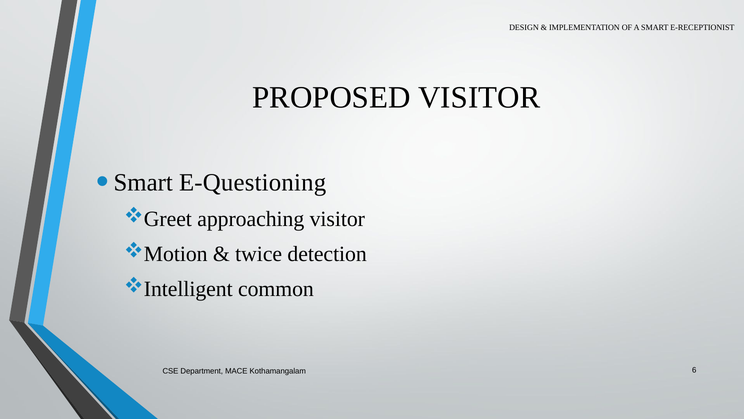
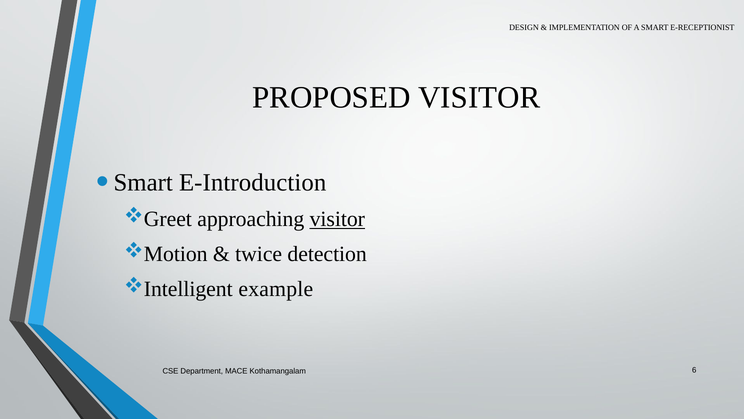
E-Questioning: E-Questioning -> E-Introduction (253, 182)
visitor underline: none -> present (337, 219)
common: common -> example (276, 289)
